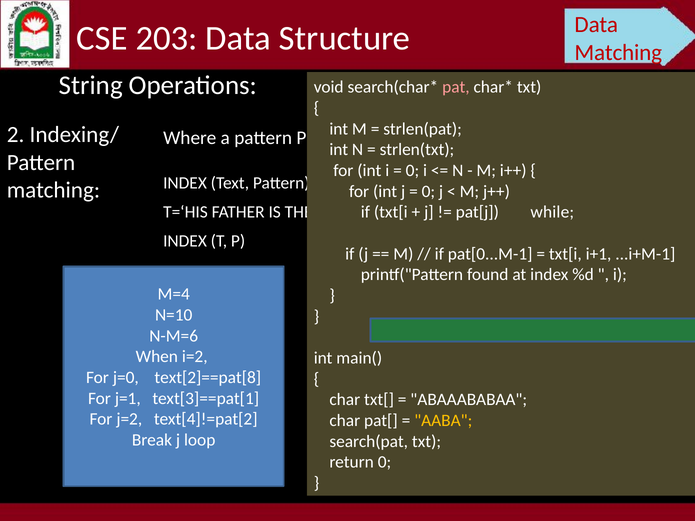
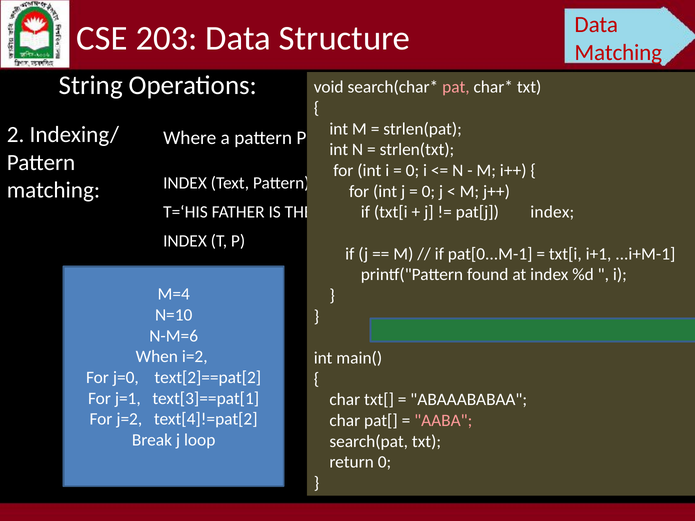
pat[j while: while -> index (552, 212)
text[2]==pat[8: text[2]==pat[8 -> text[2]==pat[2 (208, 378)
AABA colour: yellow -> pink (443, 421)
